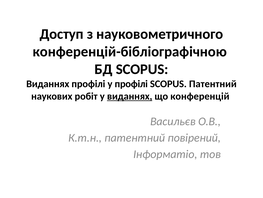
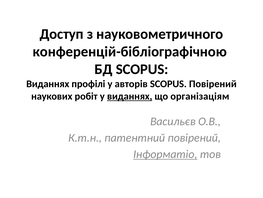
у профілі: профілі -> авторів (131, 84)
SCOPUS Патентний: Патентний -> Повірений (213, 84)
конференцій: конференцій -> організаціям (200, 96)
Інформатіо underline: none -> present (165, 154)
